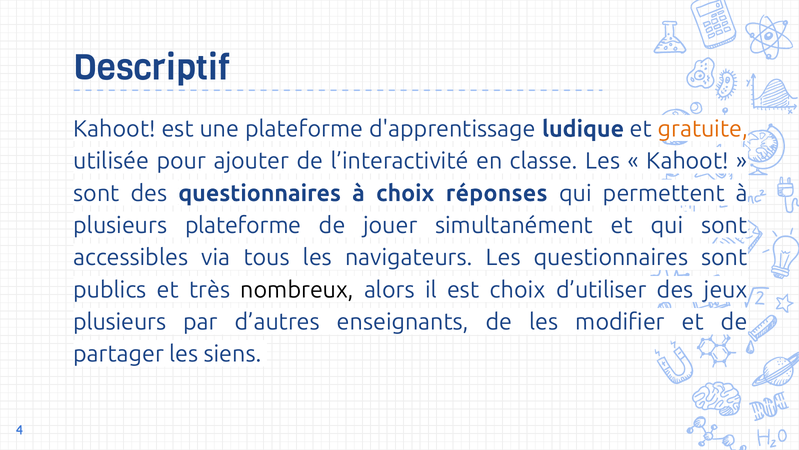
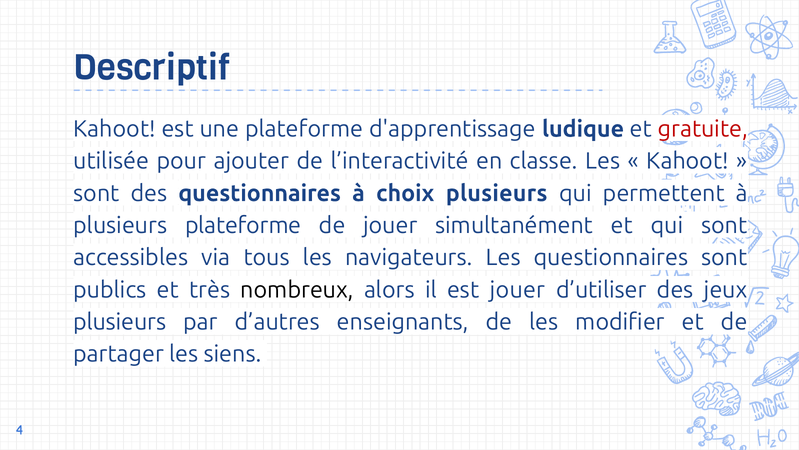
gratuite colour: orange -> red (703, 129)
choix réponses: réponses -> plusieurs (497, 193)
est choix: choix -> jouer (518, 290)
